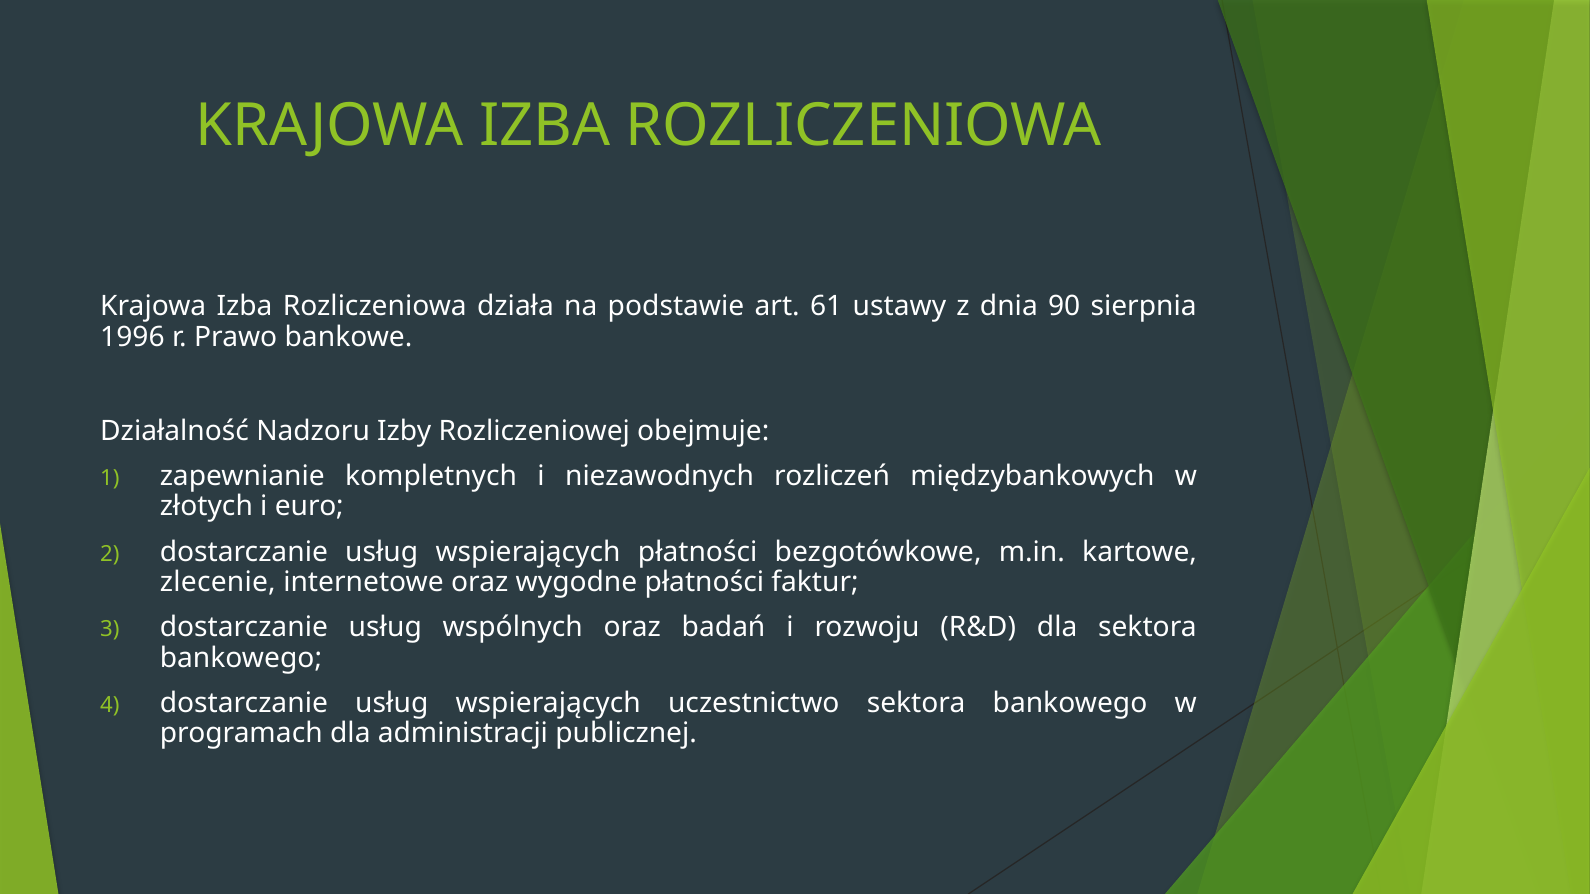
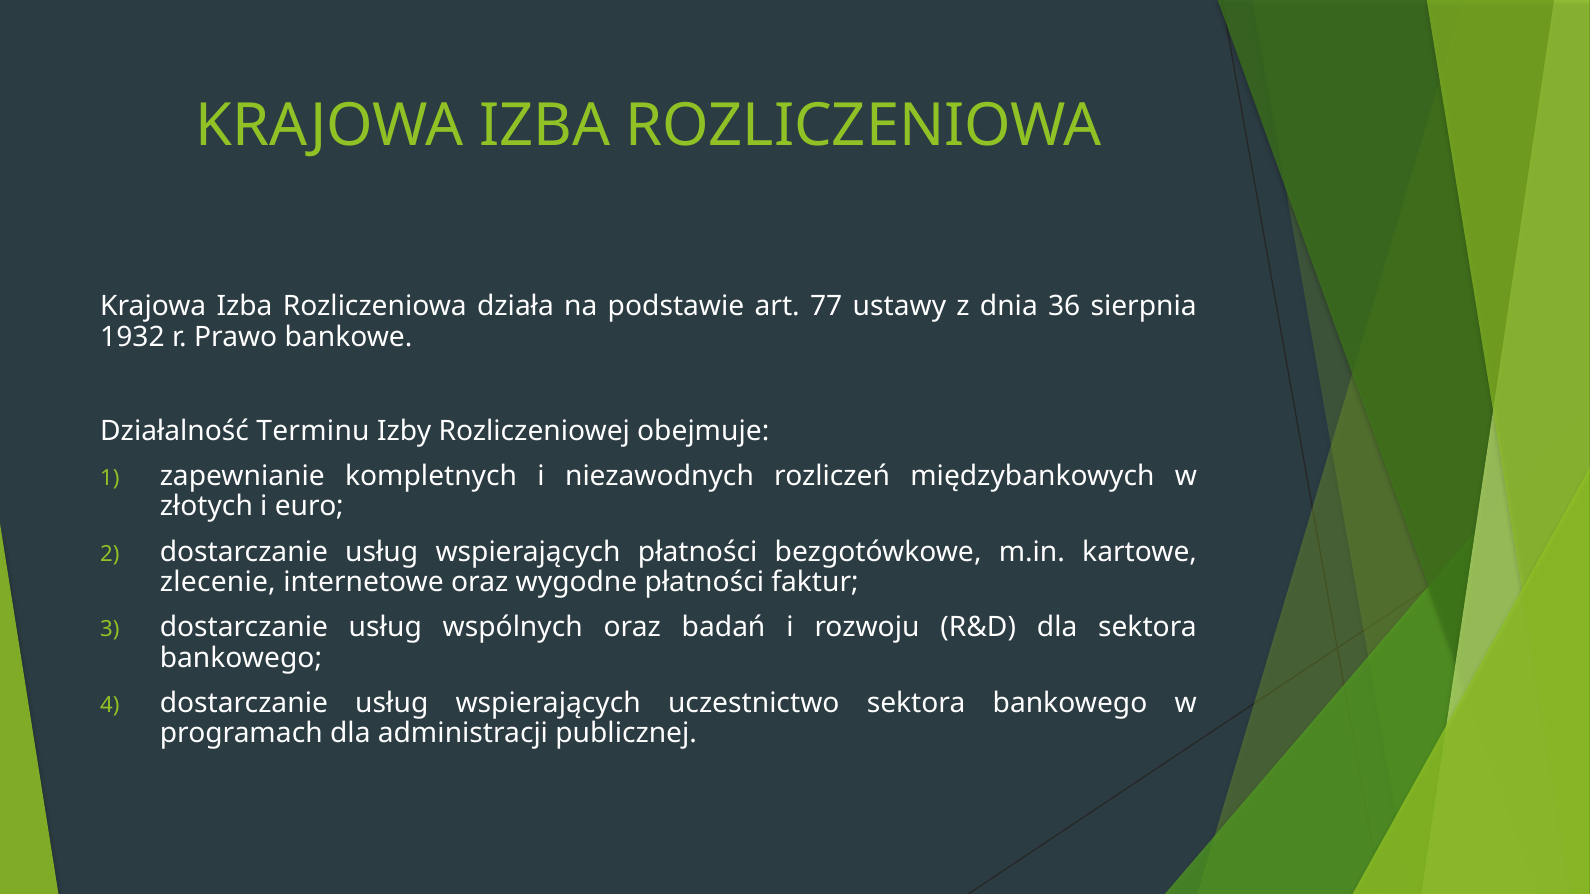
61: 61 -> 77 (826, 307)
90: 90 -> 36 (1064, 307)
1996: 1996 -> 1932 (132, 337)
Nadzoru: Nadzoru -> Terminu (313, 431)
